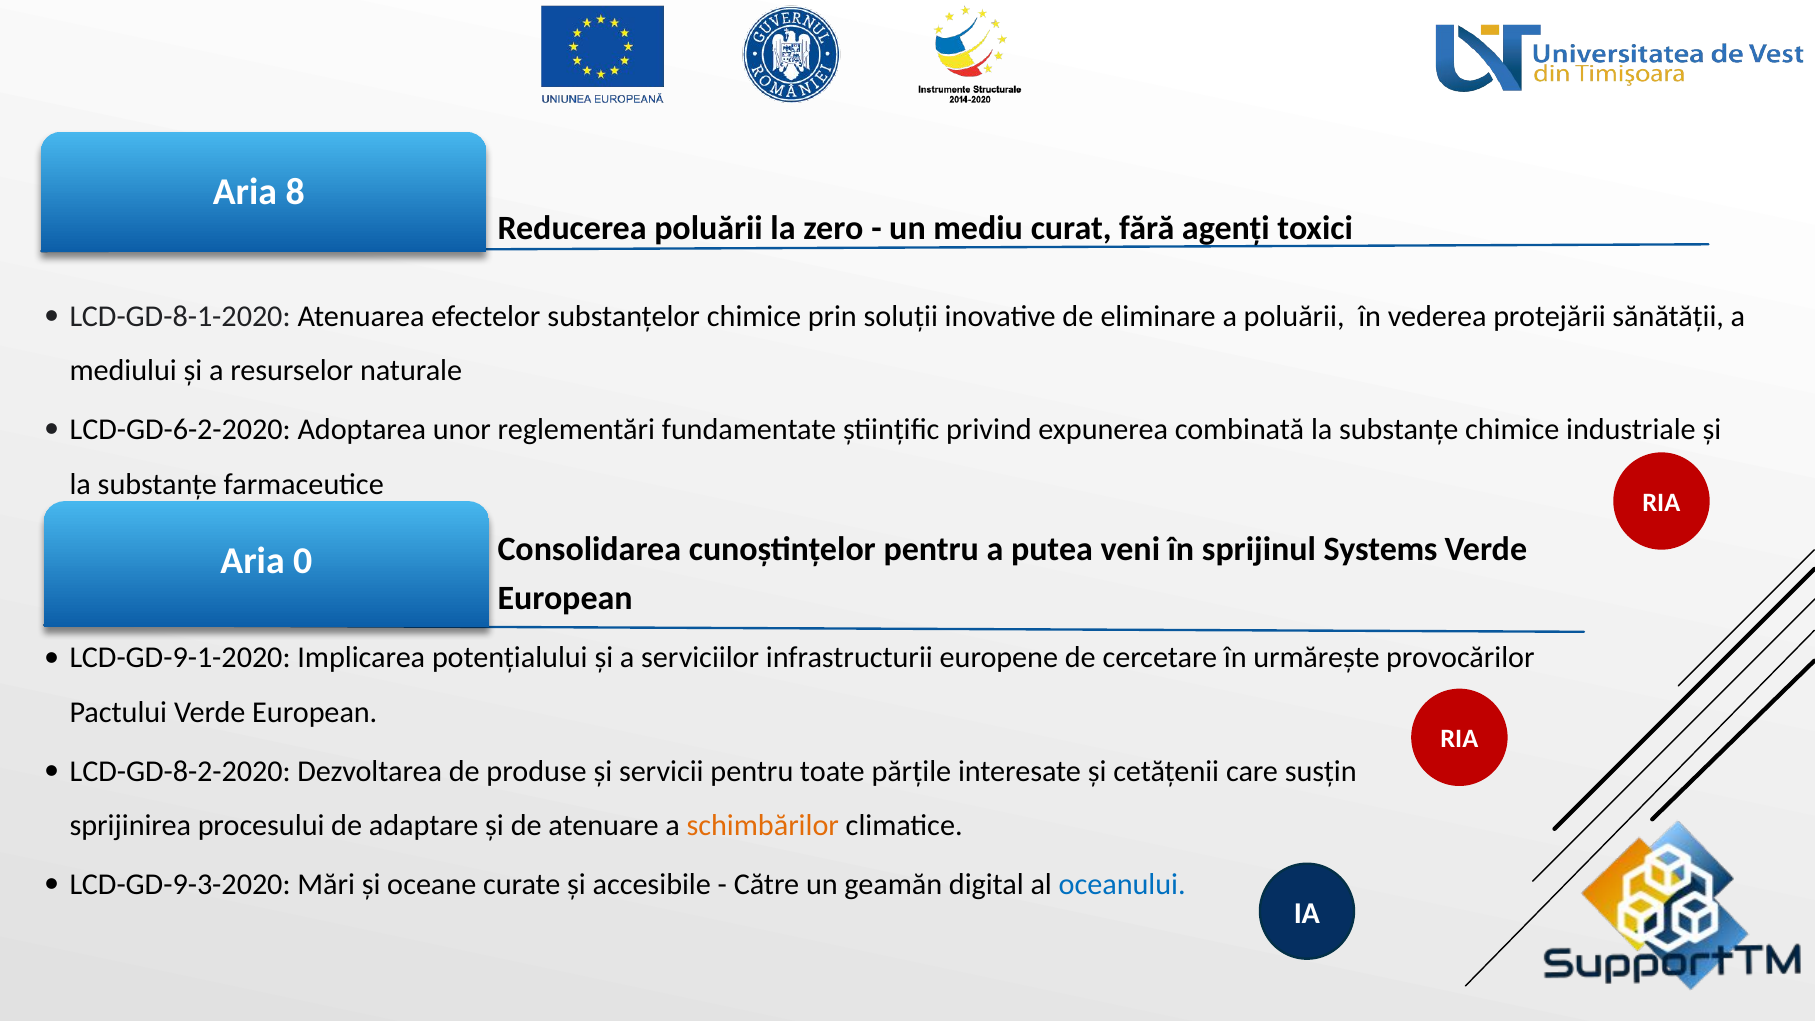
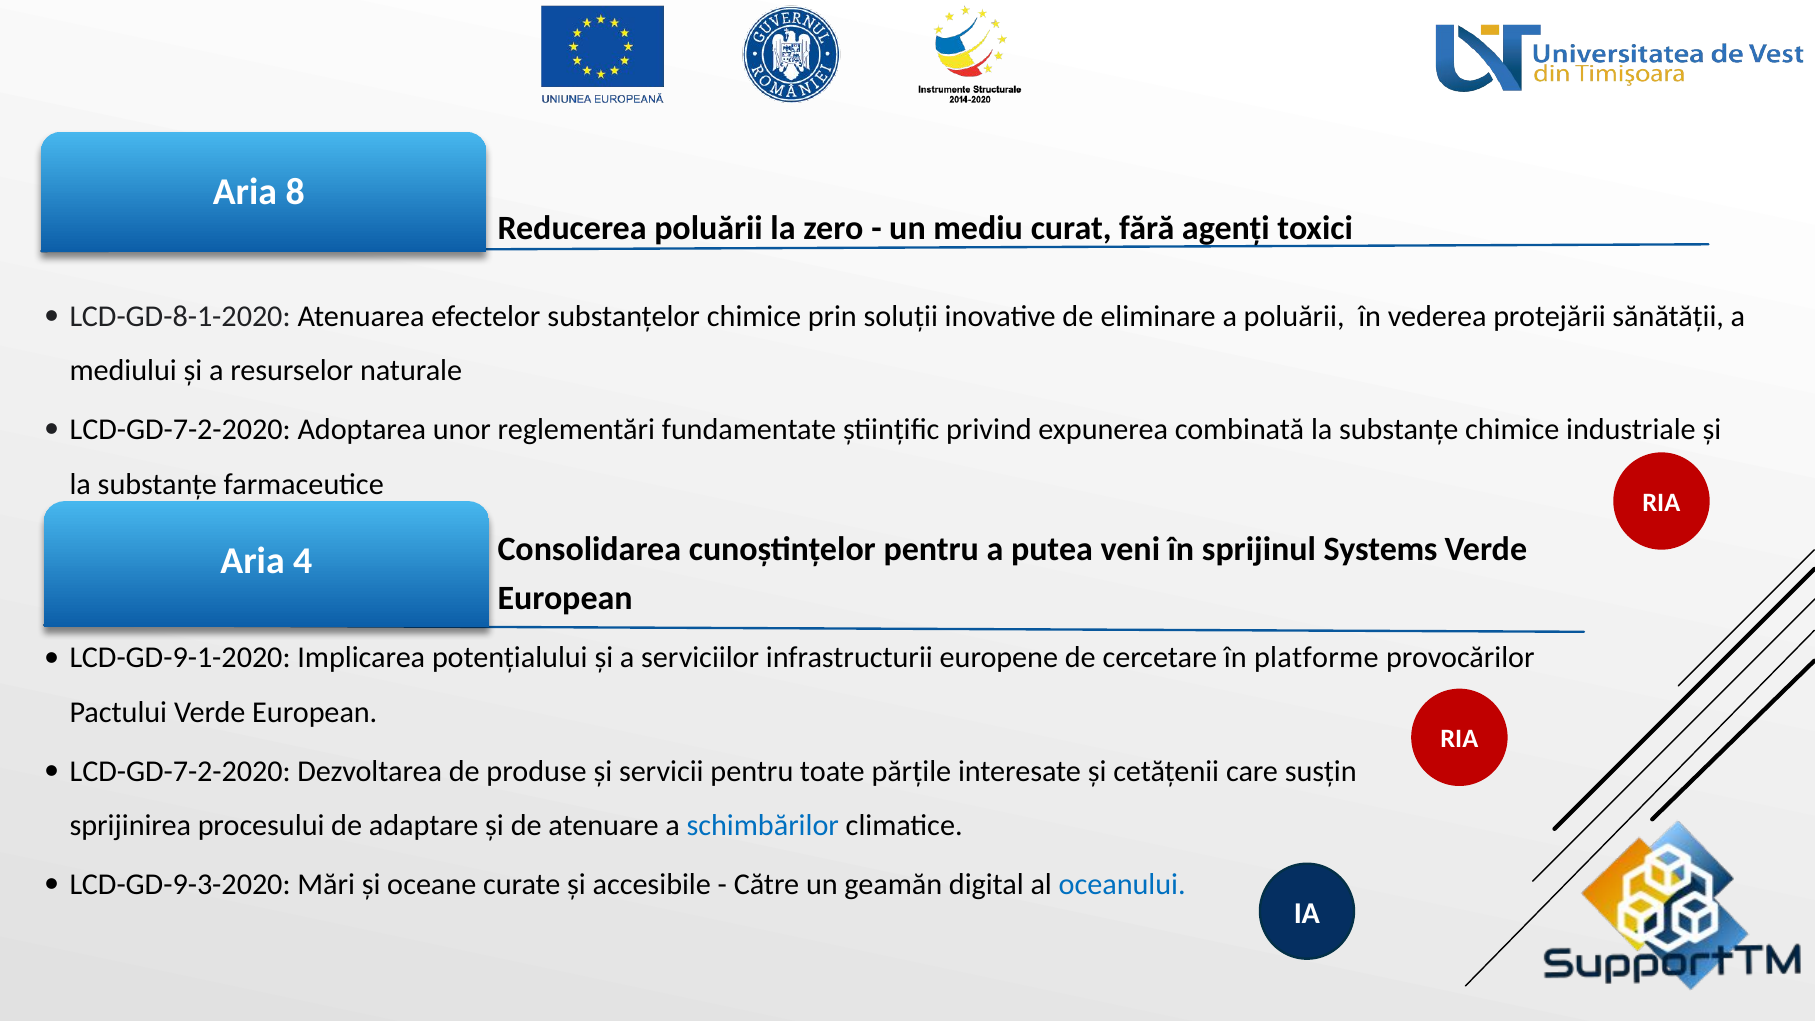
LCD-GD-6-2-2020: LCD-GD-6-2-2020 -> LCD-GD-7-2-2020 (180, 430)
0: 0 -> 4 (303, 561)
urmărește: urmărește -> platforme (1316, 658)
LCD-GD-8-2-2020: LCD-GD-8-2-2020 -> LCD-GD-7-2-2020 (180, 771)
schimbărilor colour: orange -> blue (763, 826)
